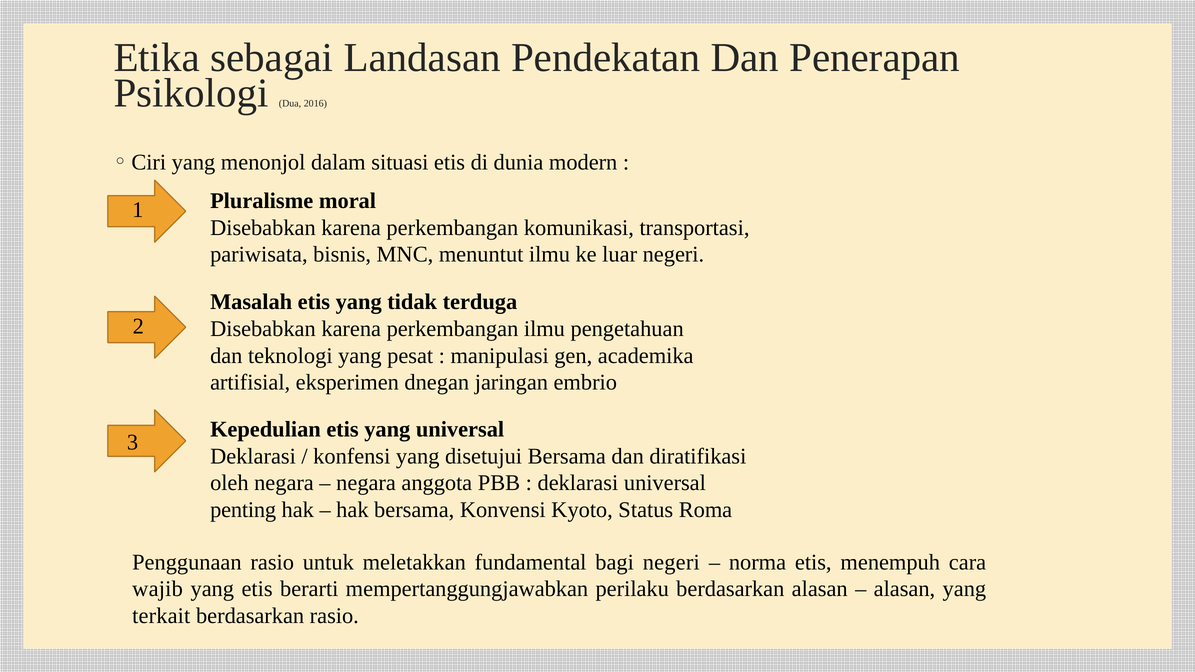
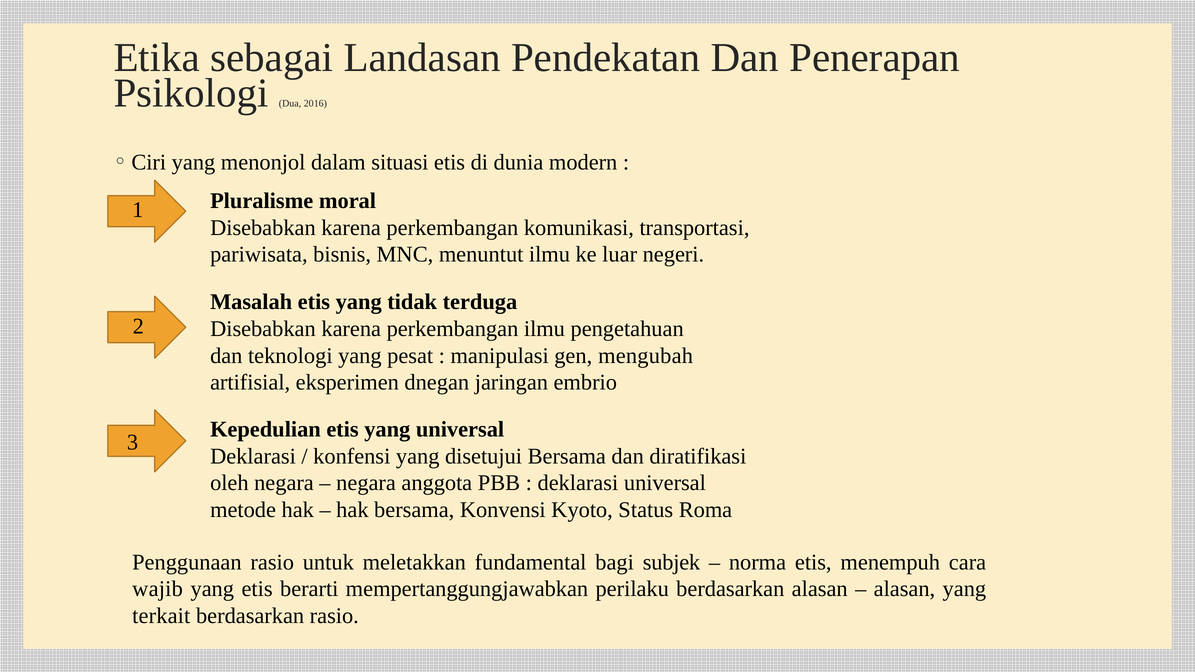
academika: academika -> mengubah (646, 356)
penting: penting -> metode (243, 510)
bagi negeri: negeri -> subjek (671, 562)
